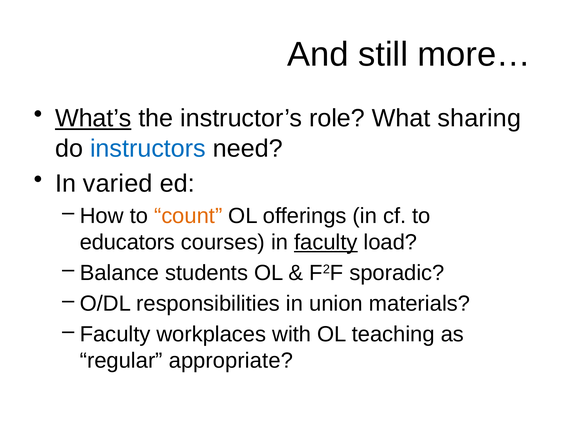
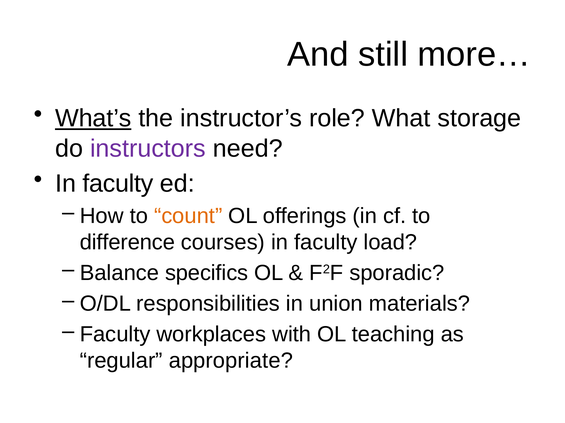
sharing: sharing -> storage (479, 119)
instructors colour: blue -> purple (148, 149)
varied: varied -> faculty (118, 184)
educators: educators -> difference (127, 243)
faculty underline: present -> none (326, 243)
students: students -> specifics (207, 273)
